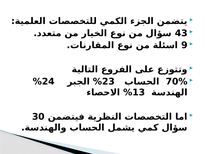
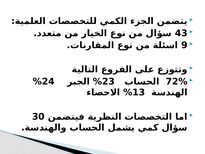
70%: 70% -> 72% (177, 81)
